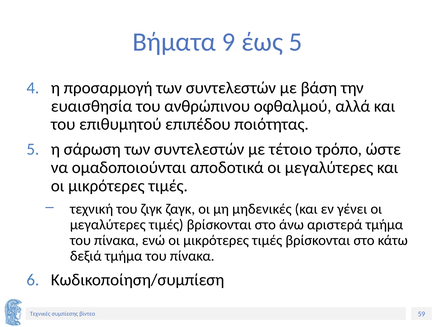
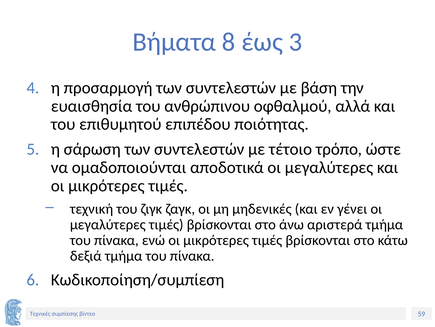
9: 9 -> 8 (229, 42)
έως 5: 5 -> 3 (296, 42)
